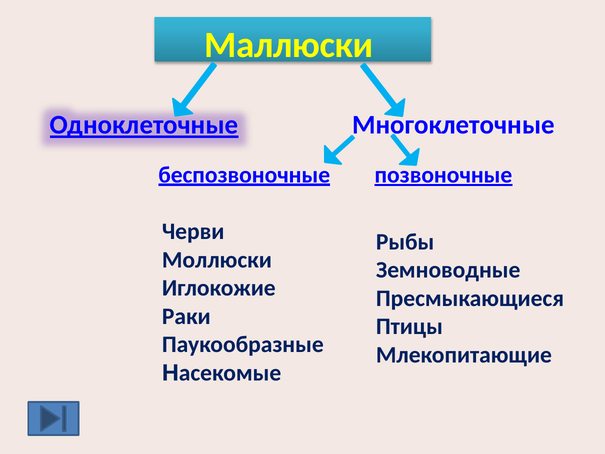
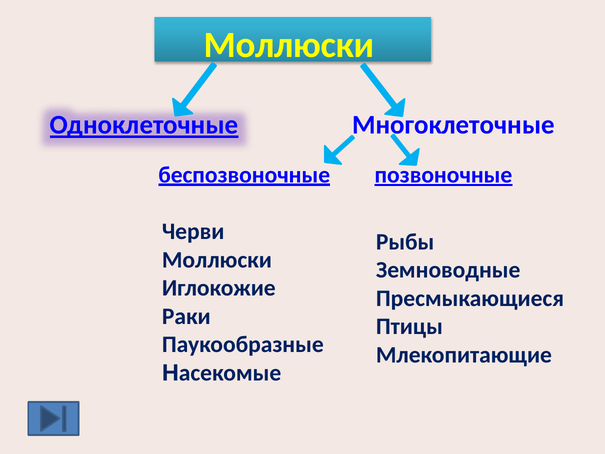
Маллюски: Маллюски -> Моллюски (289, 45)
